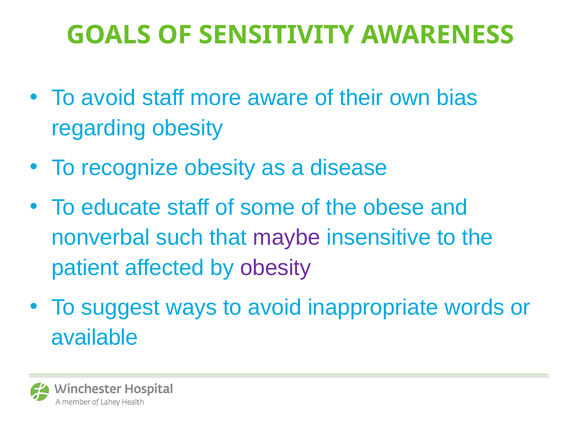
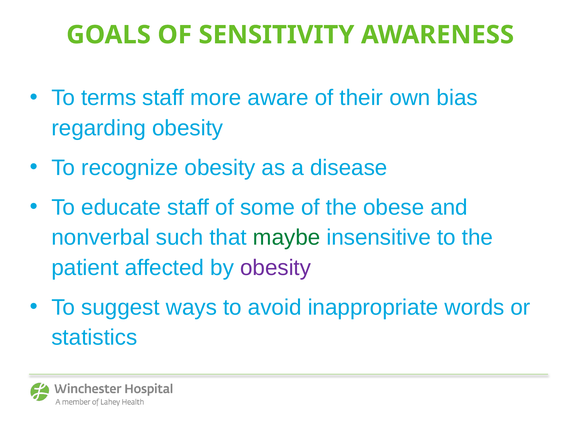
avoid: avoid -> terms (109, 98)
maybe colour: purple -> green (287, 238)
available: available -> statistics (94, 338)
